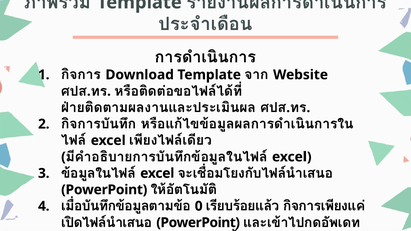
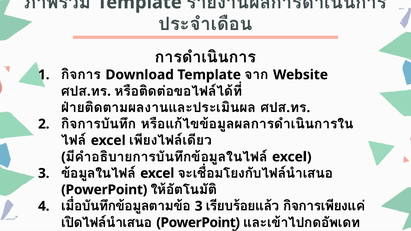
0: 0 -> 3 (199, 206)
